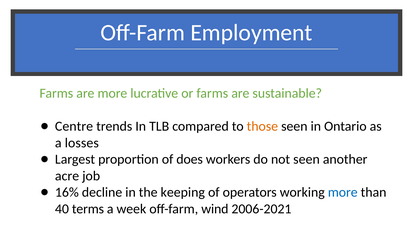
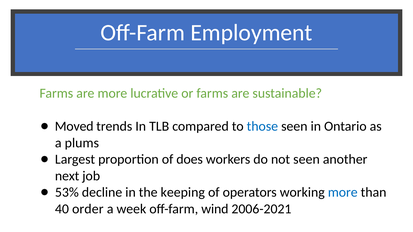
Centre: Centre -> Moved (74, 127)
those colour: orange -> blue (262, 127)
losses: losses -> plums (82, 143)
acre: acre -> next (67, 176)
16%: 16% -> 53% (67, 193)
terms: terms -> order (88, 209)
